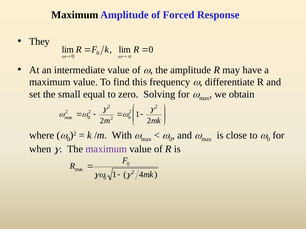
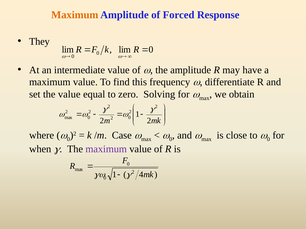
Maximum colour: black -> orange (75, 15)
the small: small -> value (69, 95)
With: With -> Case (122, 136)
